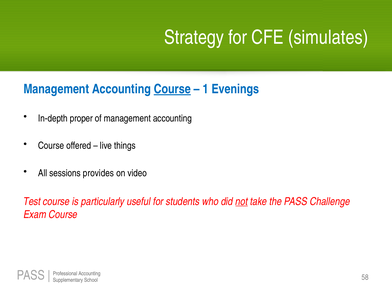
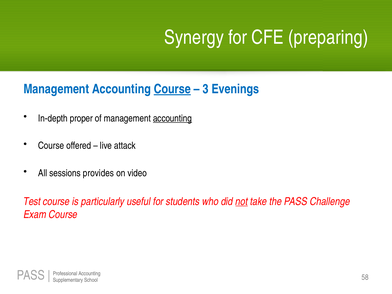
Strategy: Strategy -> Synergy (194, 37)
simulates: simulates -> preparing (328, 37)
1: 1 -> 3 (206, 89)
accounting underline: none -> present (172, 118)
things: things -> attack (125, 146)
